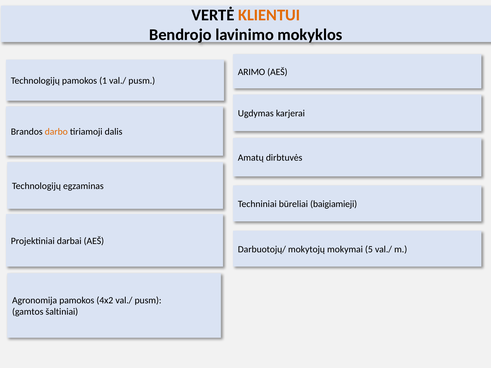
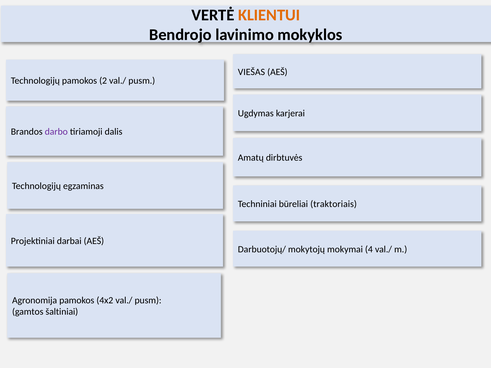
ARIMO: ARIMO -> VIEŠAS (251, 72)
1: 1 -> 2 (103, 81)
darbo colour: orange -> purple (56, 132)
baigiamieji: baigiamieji -> traktoriais (334, 204)
5: 5 -> 4 (369, 249)
